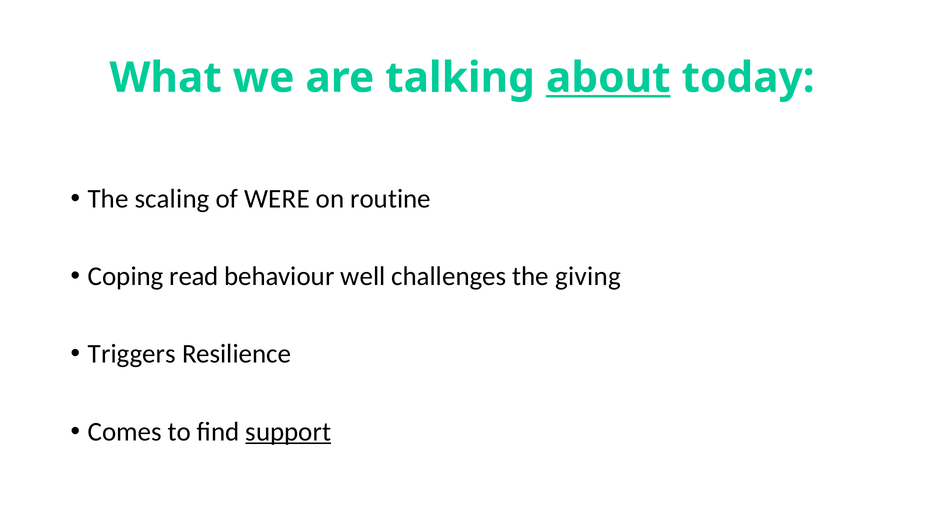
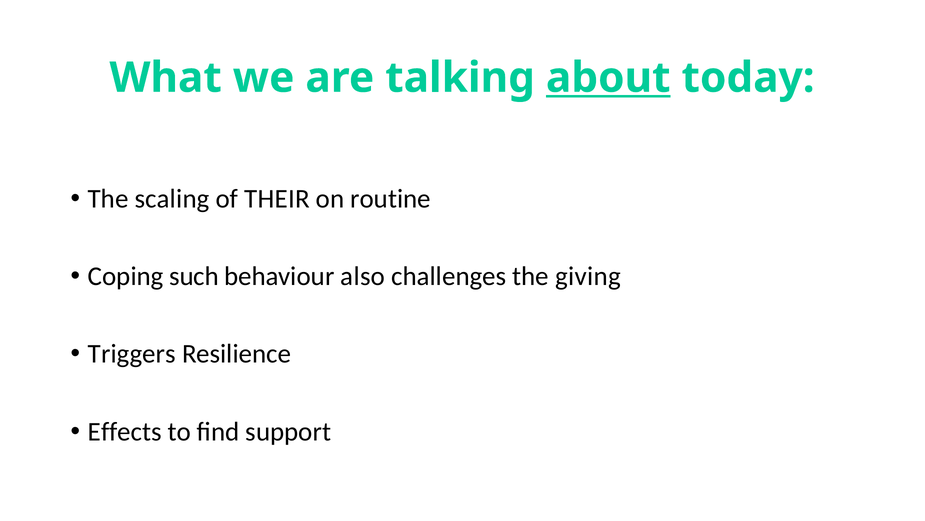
WERE: WERE -> THEIR (277, 198)
read: read -> such (194, 276)
well: well -> also (363, 276)
Comes: Comes -> Effects (125, 431)
support underline: present -> none (288, 431)
